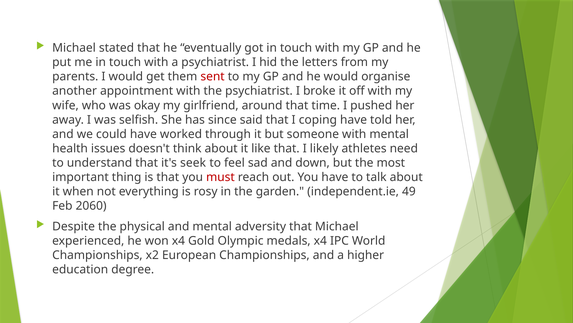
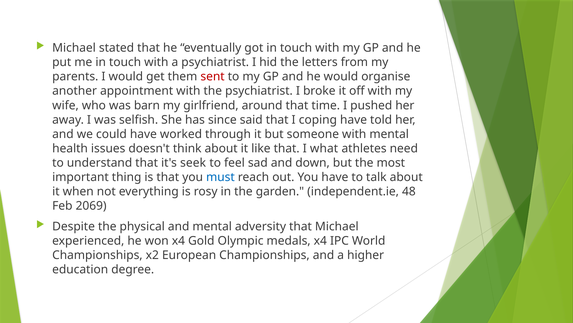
okay: okay -> barn (147, 105)
likely: likely -> what (324, 148)
must colour: red -> blue (220, 177)
49: 49 -> 48 (409, 191)
2060: 2060 -> 2069 (91, 206)
